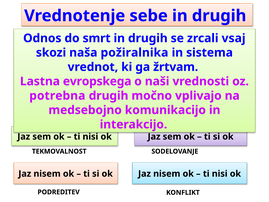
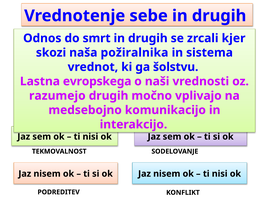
vsaj: vsaj -> kjer (234, 38)
žrtvam: žrtvam -> šolstvu (176, 67)
potrebna: potrebna -> razumejo (57, 96)
